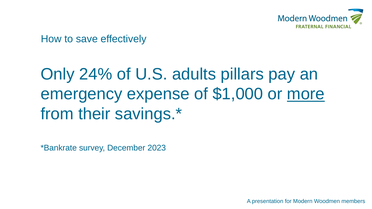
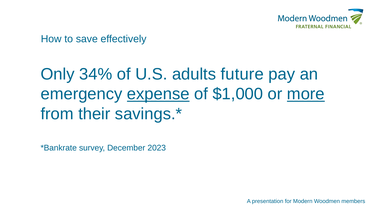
24%: 24% -> 34% (96, 74)
pillars: pillars -> future (242, 74)
expense underline: none -> present (158, 94)
